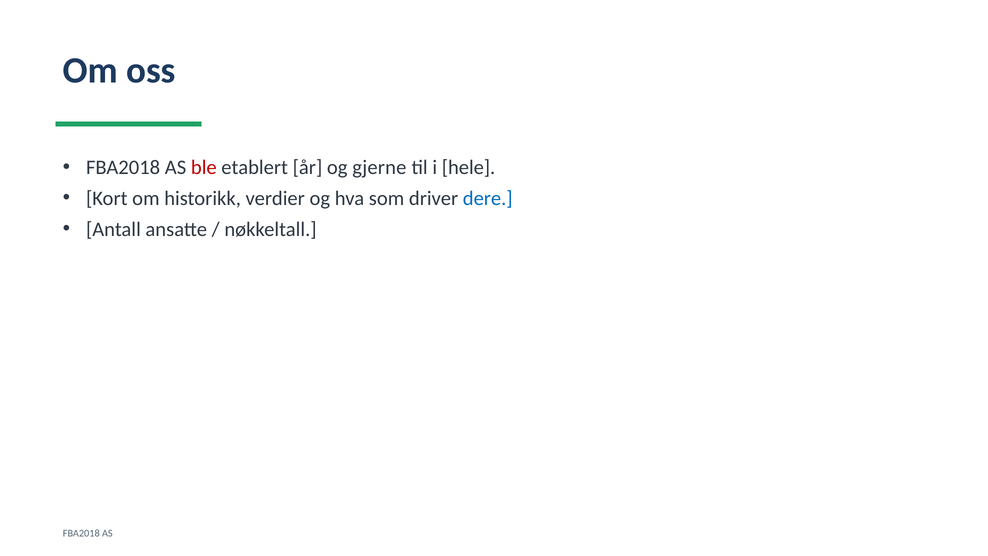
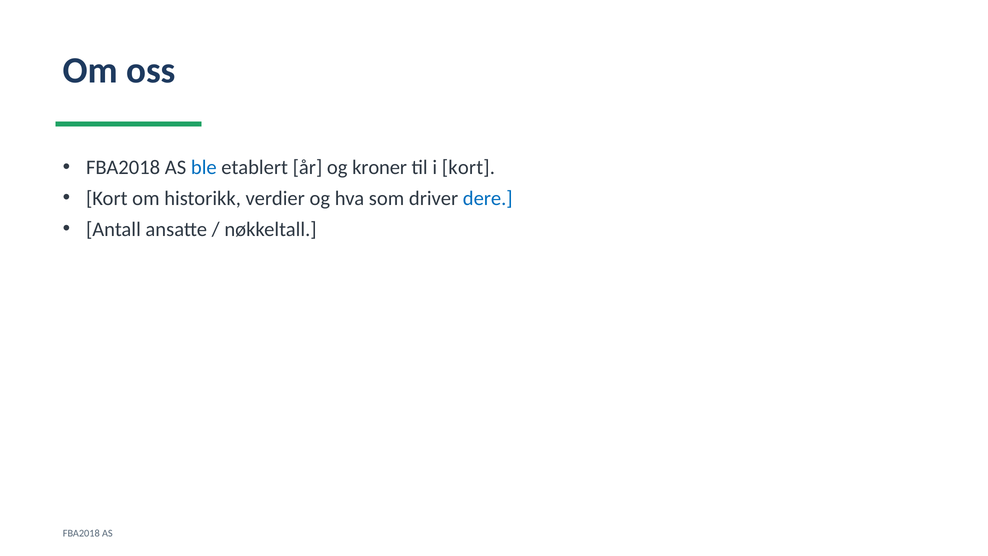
ble colour: red -> blue (204, 167)
gjerne: gjerne -> kroner (380, 167)
i hele: hele -> kort (468, 167)
